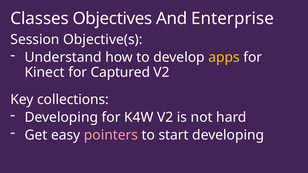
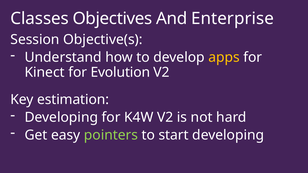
Captured: Captured -> Evolution (120, 72)
collections: collections -> estimation (73, 100)
pointers colour: pink -> light green (111, 135)
